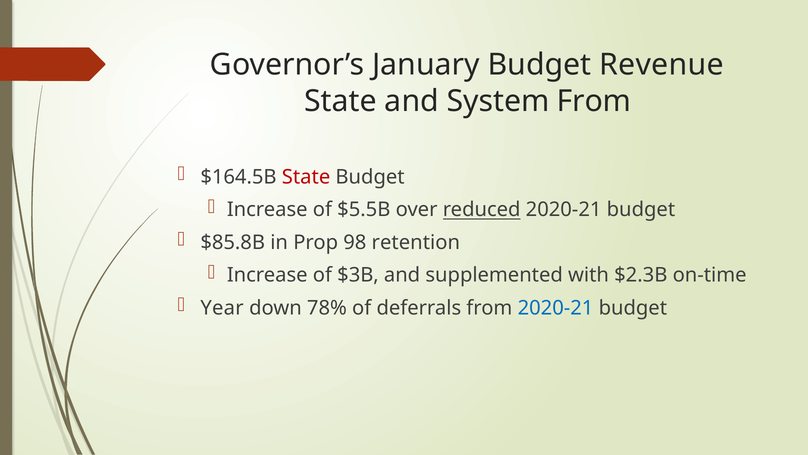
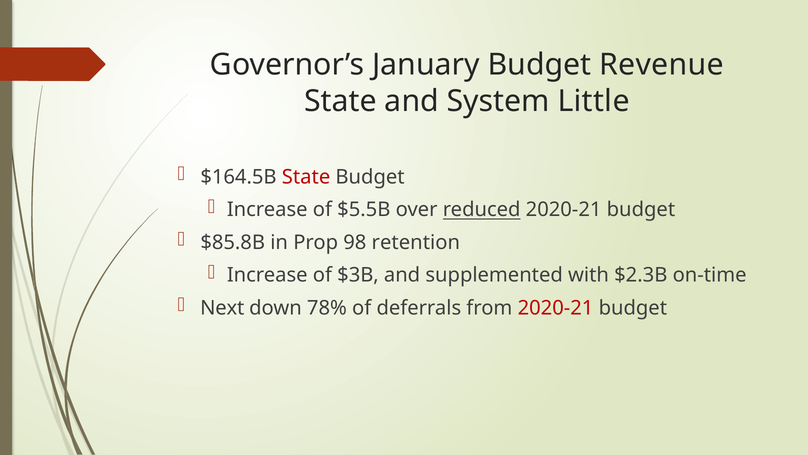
System From: From -> Little (594, 101)
Year: Year -> Next (222, 308)
2020-21 colour: blue -> red (556, 308)
